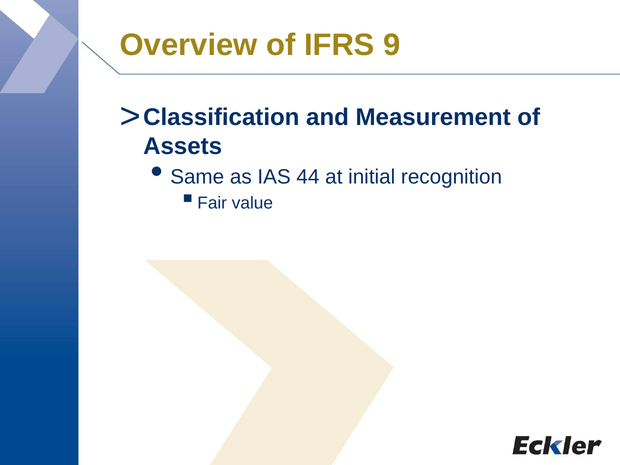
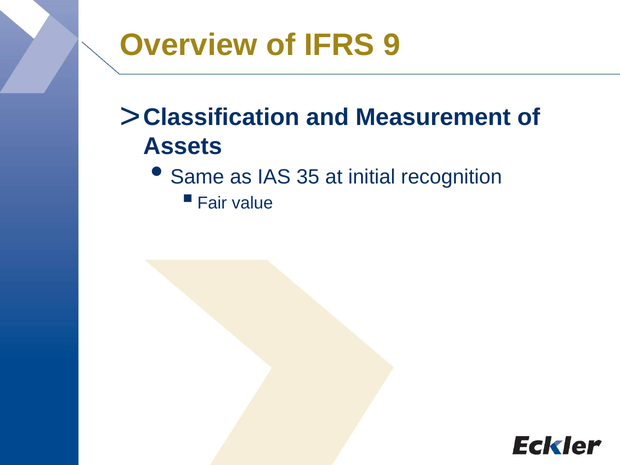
44: 44 -> 35 (308, 177)
